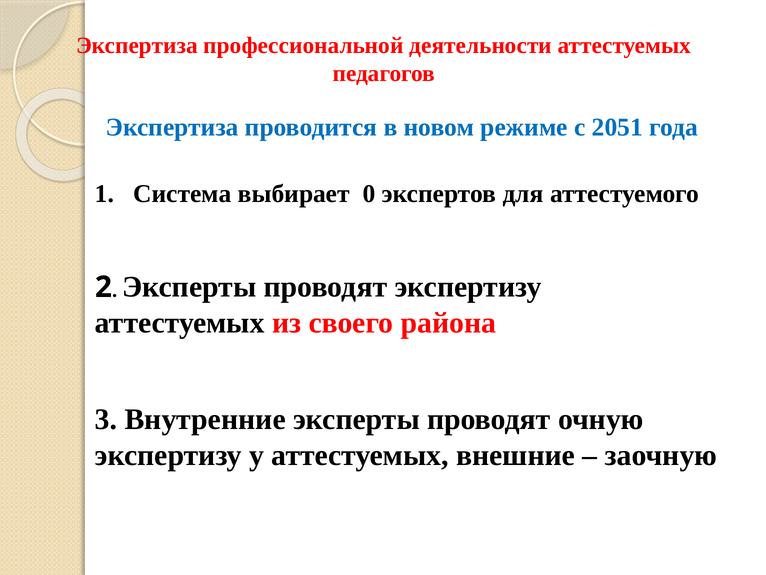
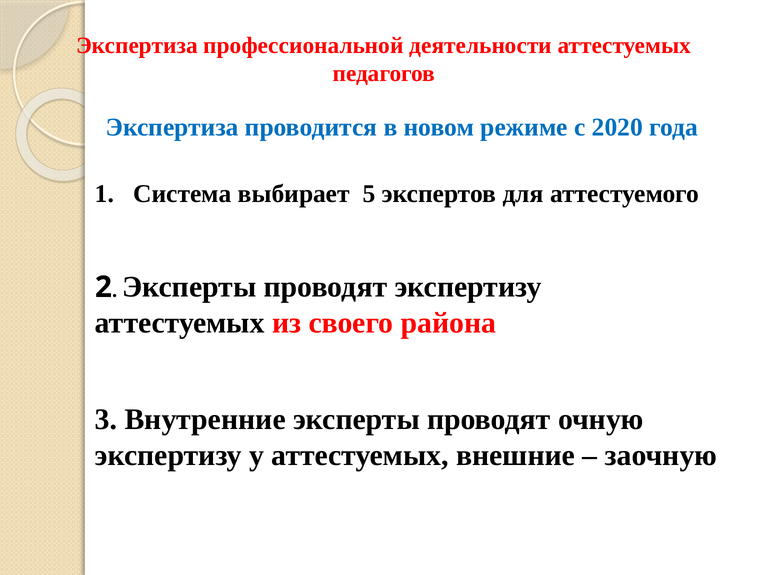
2051: 2051 -> 2020 (617, 127)
0: 0 -> 5 (369, 194)
